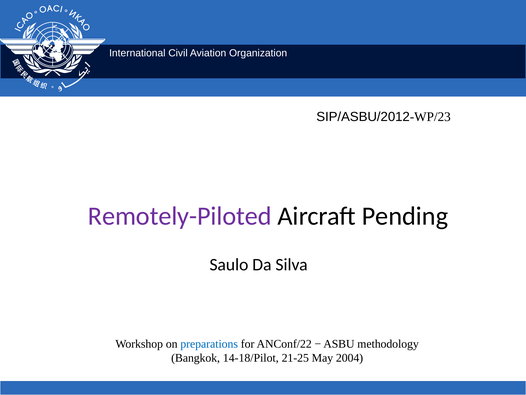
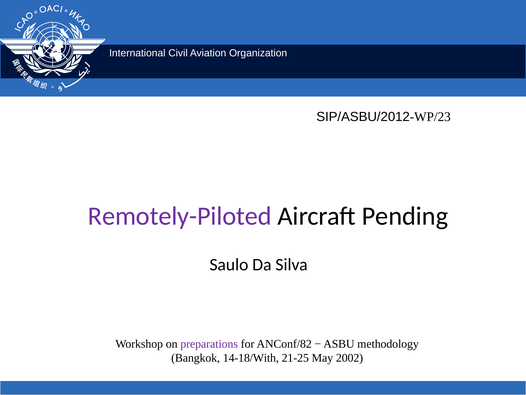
preparations colour: blue -> purple (209, 344)
ANConf/22: ANConf/22 -> ANConf/82 (284, 344)
14-18/Pilot: 14-18/Pilot -> 14-18/With (251, 358)
2004: 2004 -> 2002 (350, 358)
